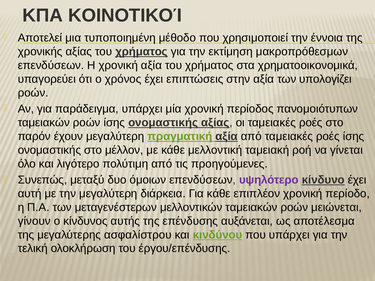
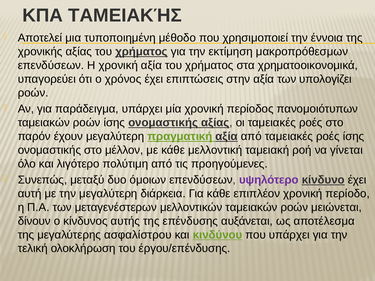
ΚΟΙΝΟΤΙΚΟΊ: ΚΟΙΝΟΤΙΚΟΊ -> ΤΑΜΕΙΑΚΉΣ (125, 16)
γίνουν: γίνουν -> δίνουν (34, 221)
